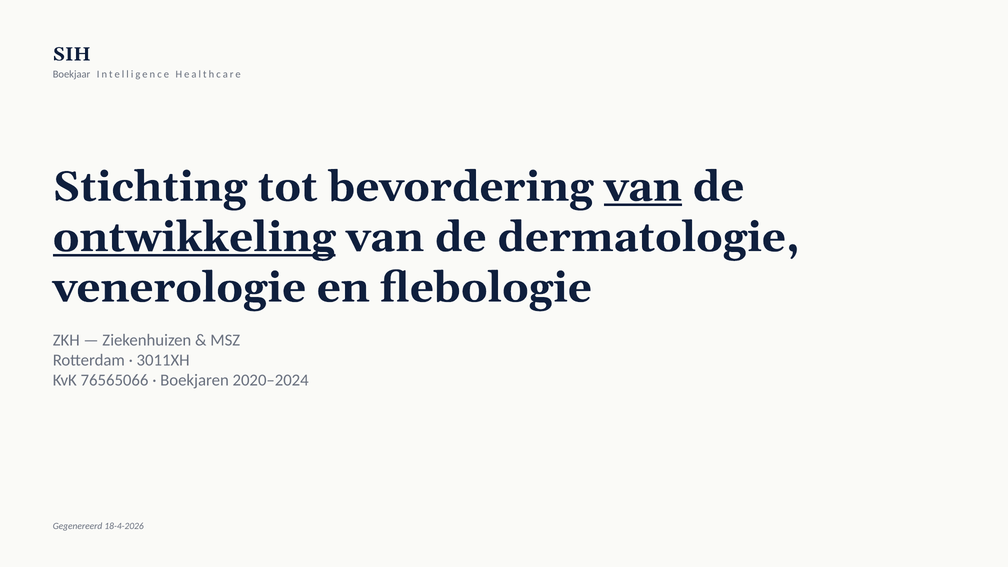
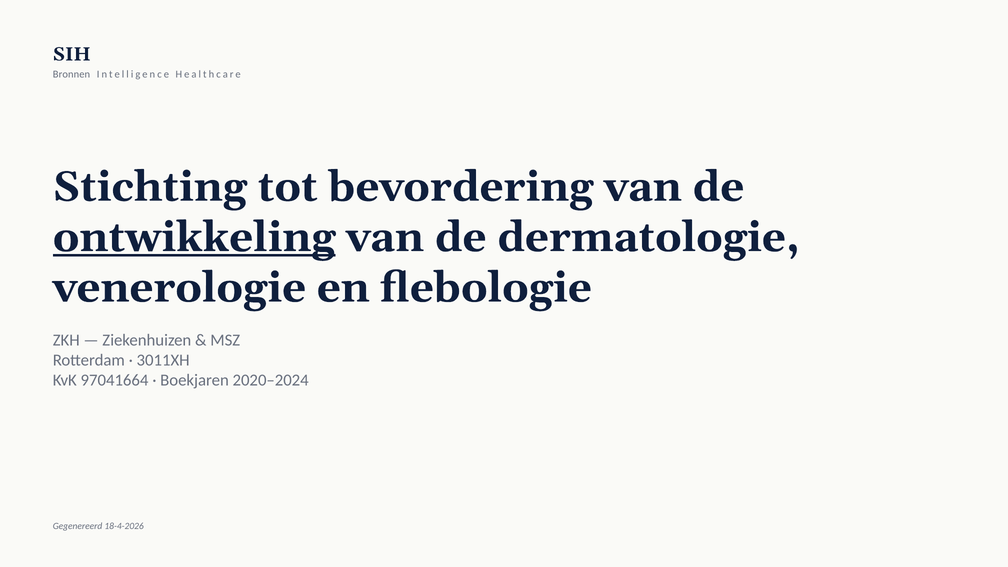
Boekjaar: Boekjaar -> Bronnen (71, 74)
van underline: present -> none (643, 187)
76565066: 76565066 -> 97041664 (115, 380)
